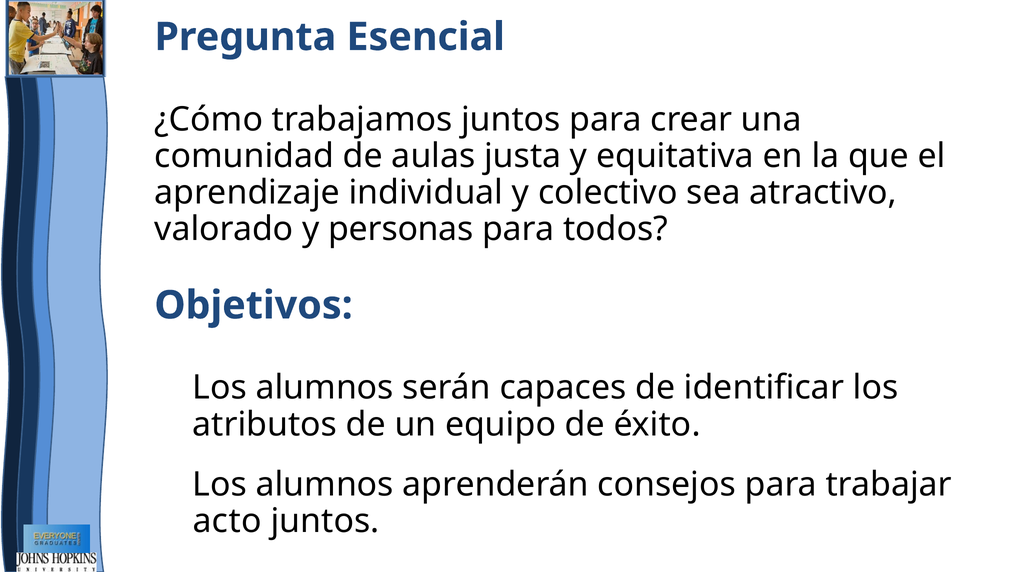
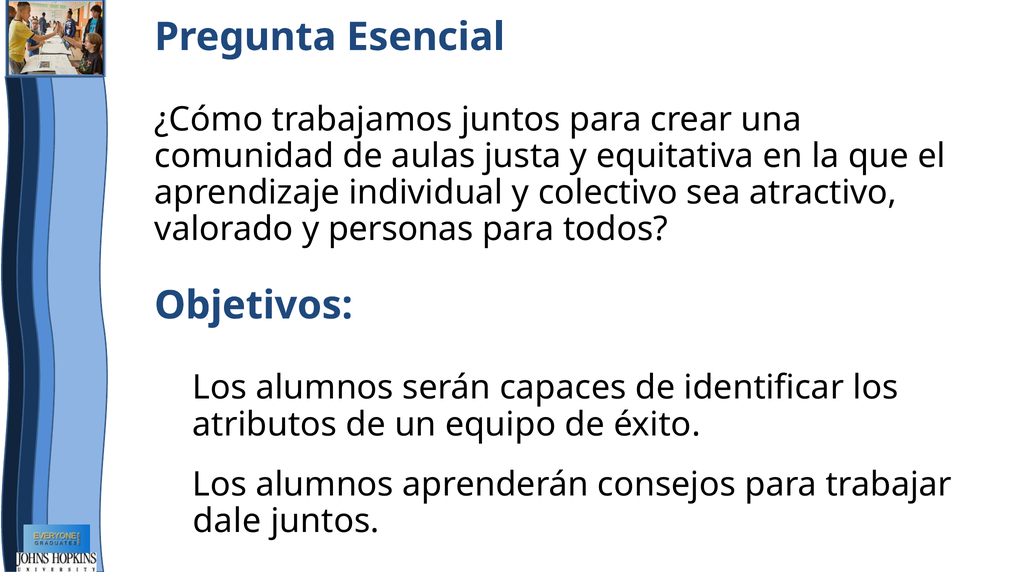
acto: acto -> dale (227, 521)
